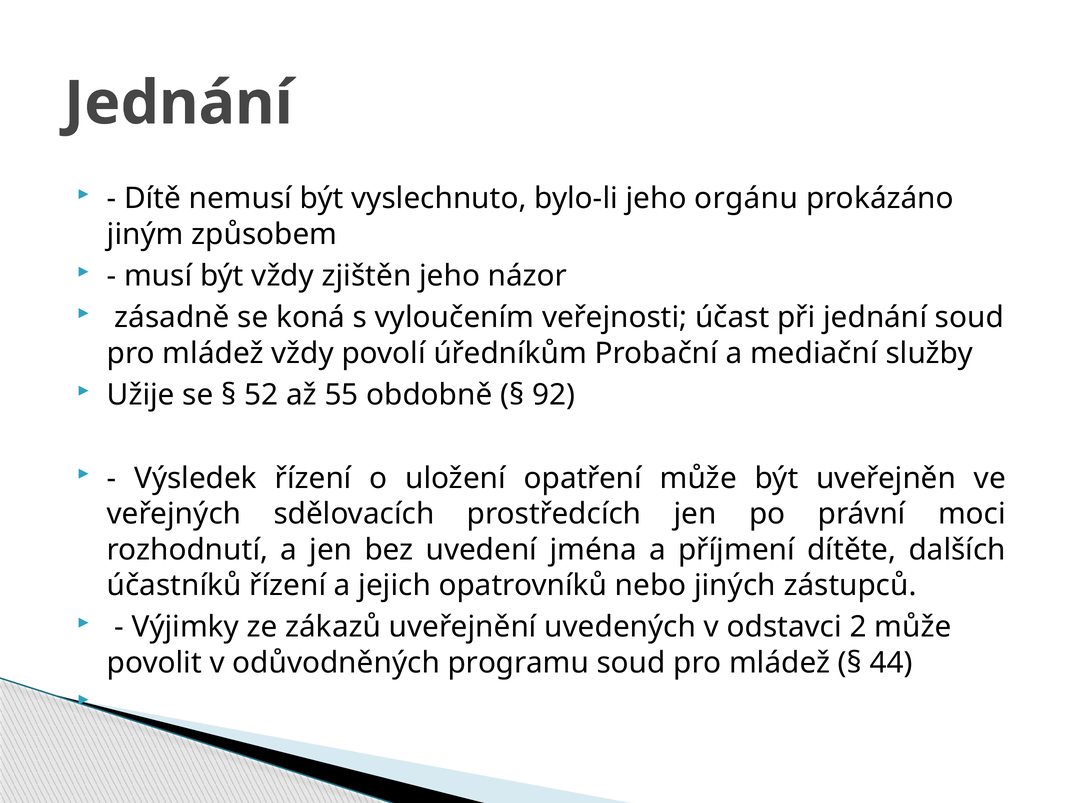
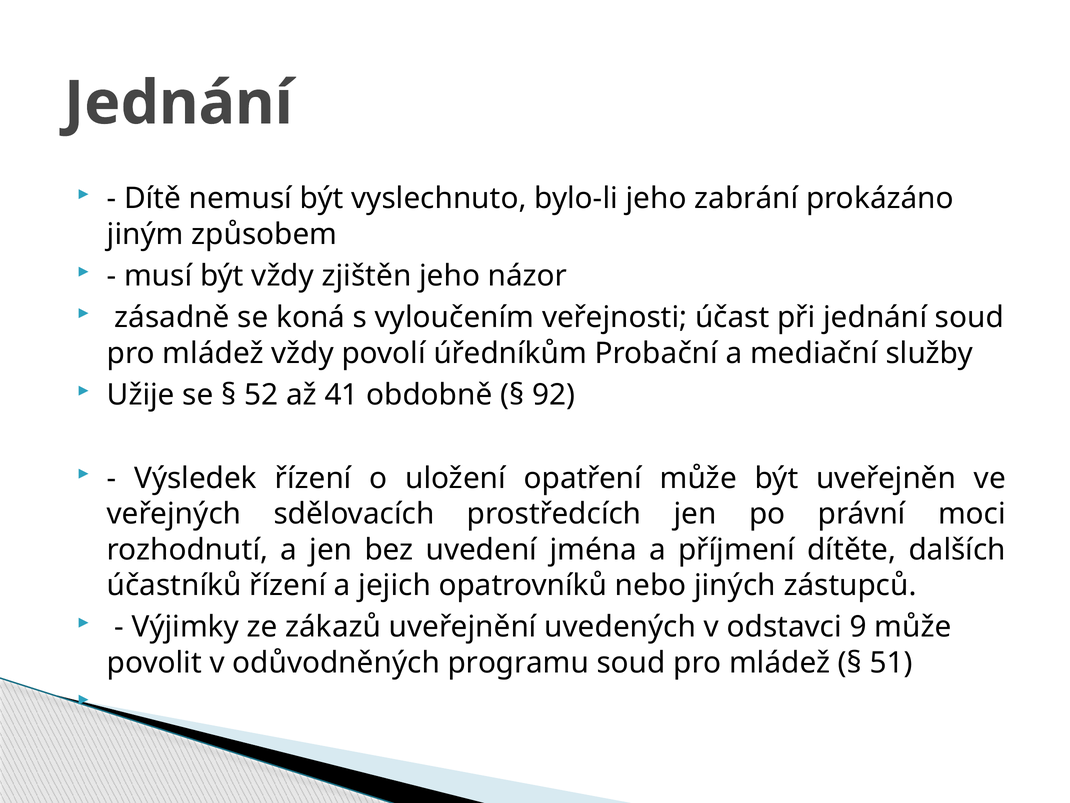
orgánu: orgánu -> zabrání (746, 199)
55: 55 -> 41 (342, 395)
2: 2 -> 9 (858, 627)
44: 44 -> 51 (891, 662)
